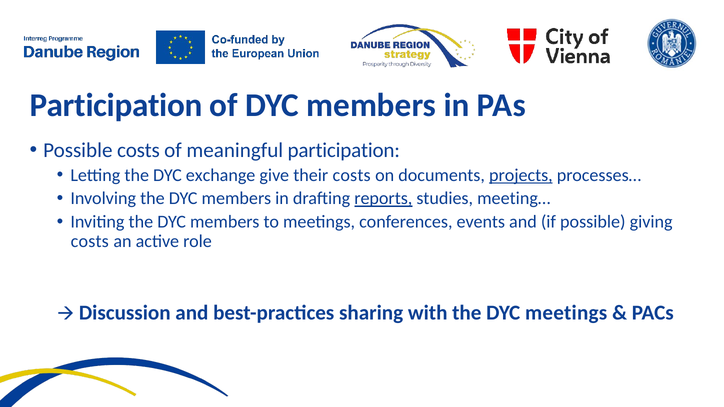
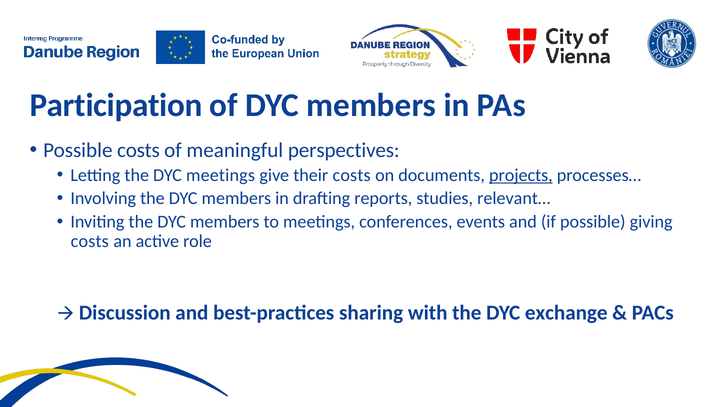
meaningful participation: participation -> perspectives (344, 150)
DYC exchange: exchange -> meetings (221, 175)
reports underline: present -> none (383, 199)
meeting…: meeting… -> relevant… (514, 199)
DYC meetings: meetings -> exchange (566, 313)
